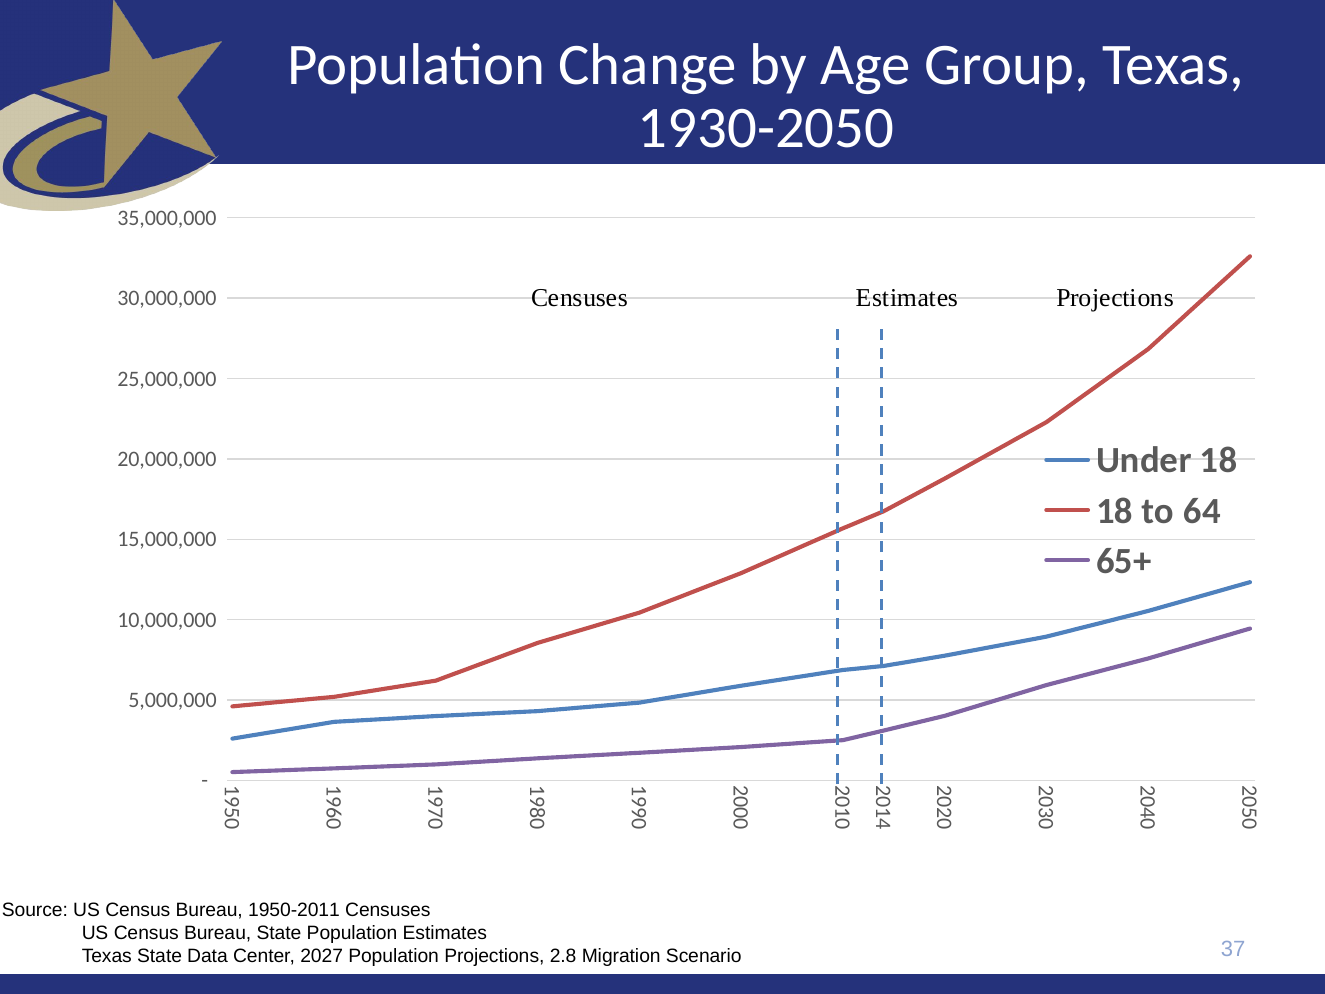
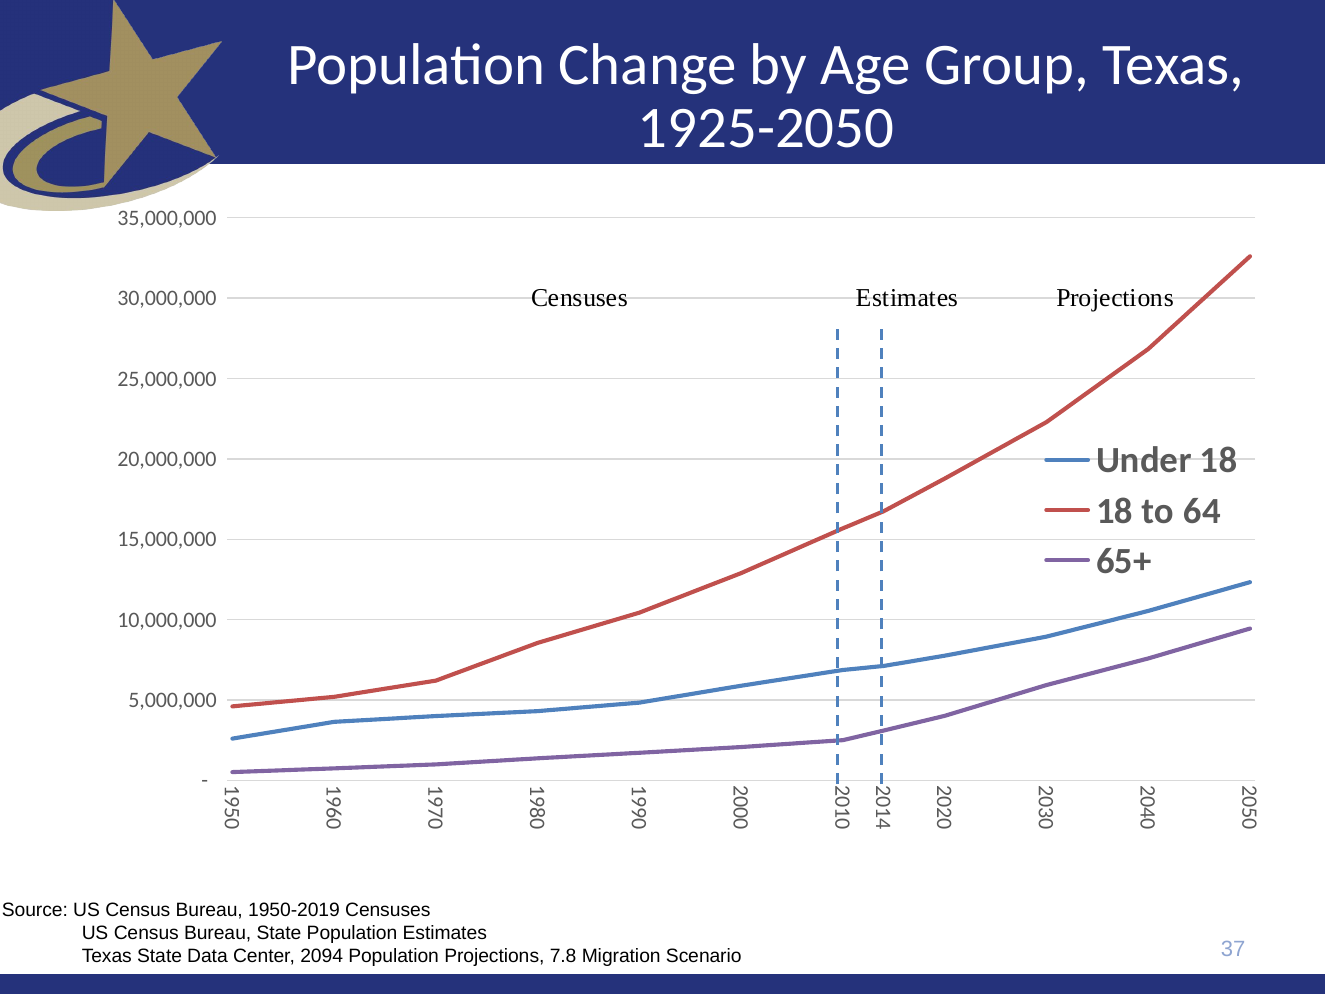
1930-2050: 1930-2050 -> 1925-2050 (766, 128)
1950-2011: 1950-2011 -> 1950-2019 (294, 910)
2027: 2027 -> 2094 (322, 956)
2.8: 2.8 -> 7.8 (563, 956)
